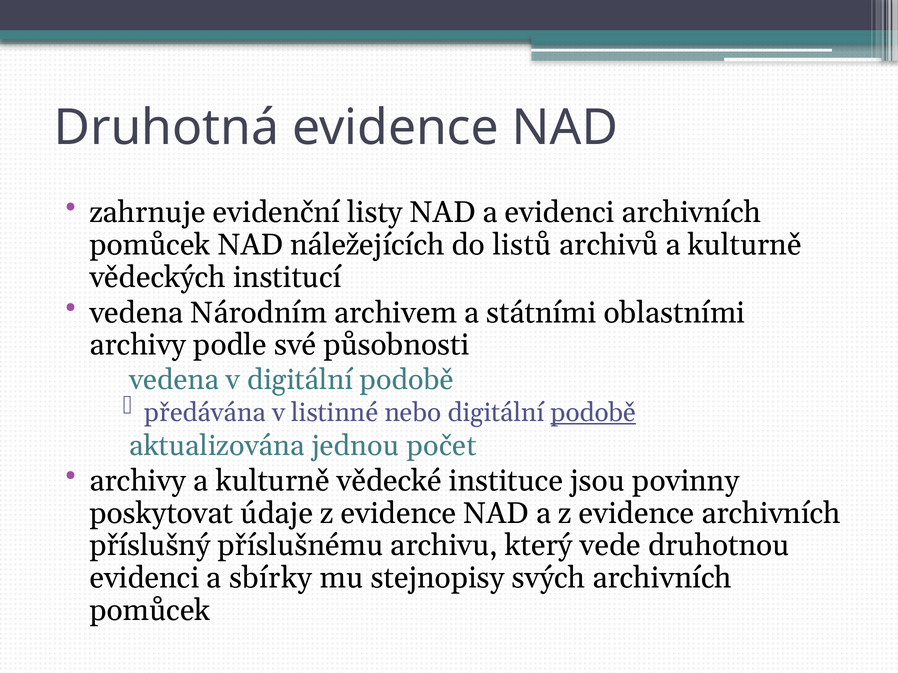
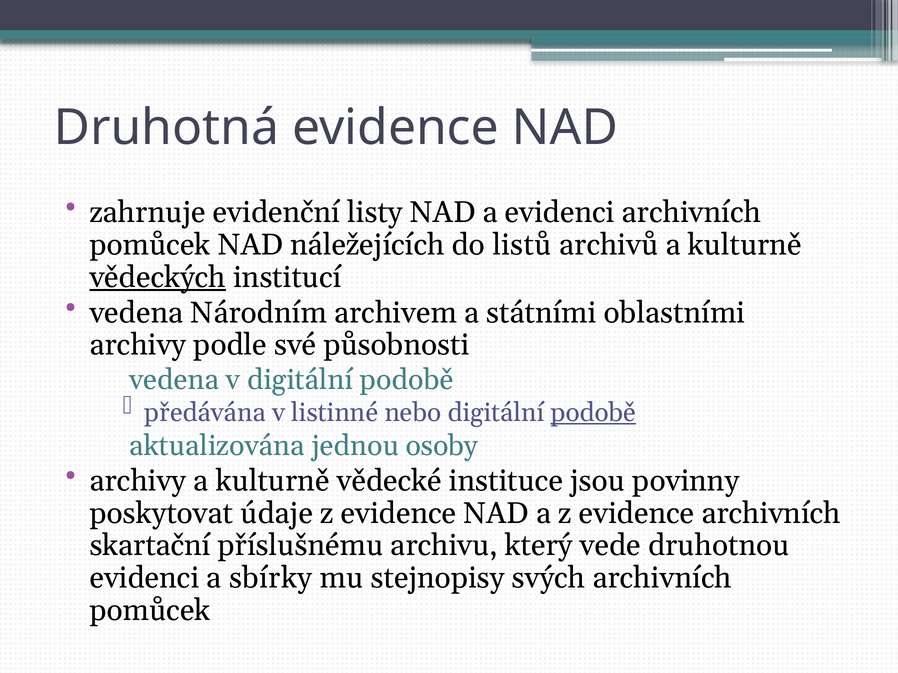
vědeckých underline: none -> present (158, 277)
počet: počet -> osoby (442, 446)
příslušný: příslušný -> skartační (150, 546)
